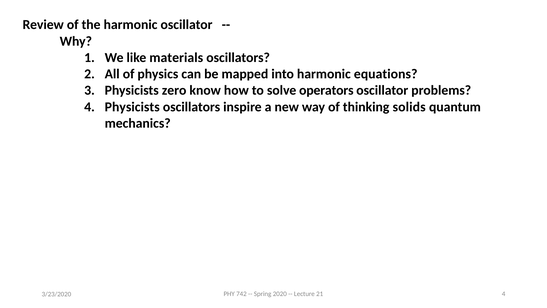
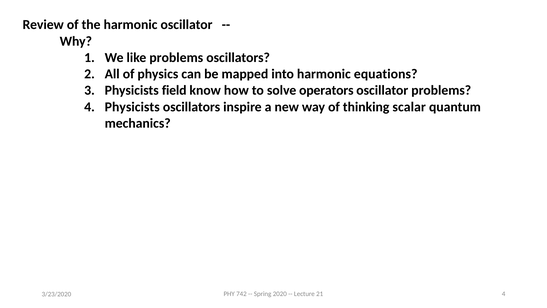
like materials: materials -> problems (176, 58)
zero: zero -> field (174, 90)
solids: solids -> scalar (409, 107)
